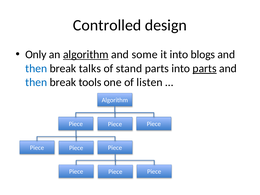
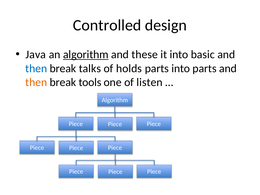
Only: Only -> Java (36, 55)
some: some -> these (145, 55)
blogs: blogs -> basic (203, 55)
stand: stand -> holds (129, 68)
parts underline: present -> none (205, 68)
then colour: blue -> orange (36, 82)
